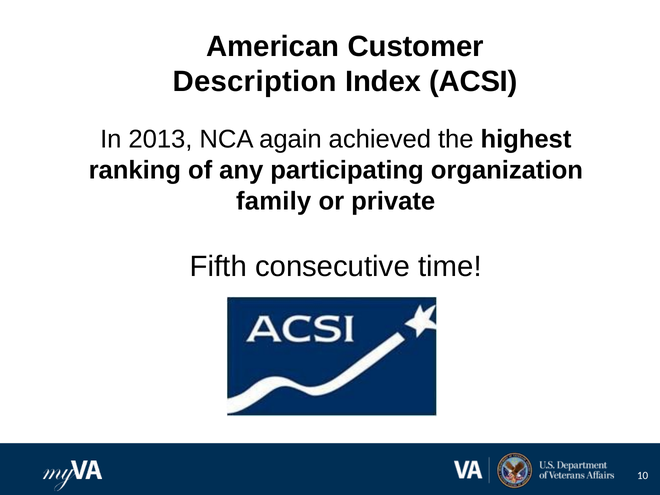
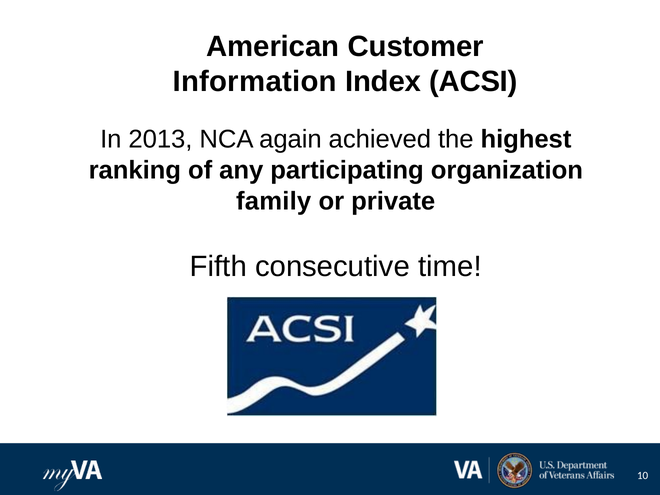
Description: Description -> Information (255, 82)
